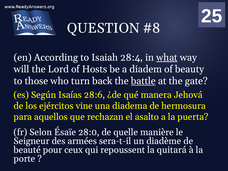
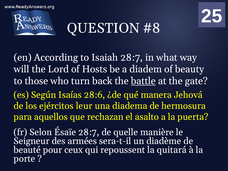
Isaiah 28:4: 28:4 -> 28:7 (132, 57)
what underline: present -> none (167, 57)
vine: vine -> leur (84, 106)
Ésaïe 28:0: 28:0 -> 28:7 (89, 132)
